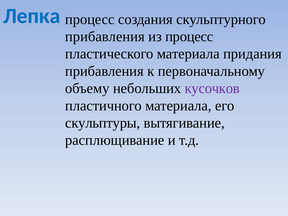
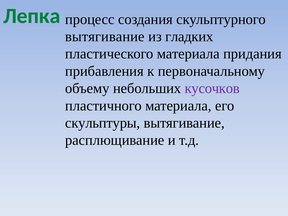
Лепка colour: blue -> green (32, 16)
прибавления: прибавления -> вытягивание (105, 37)
из процесс: процесс -> гладких (189, 37)
